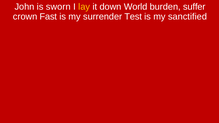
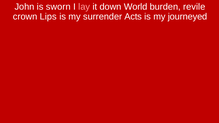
lay colour: yellow -> pink (84, 7)
suffer: suffer -> revile (194, 7)
Fast: Fast -> Lips (48, 17)
Test: Test -> Acts (133, 17)
sanctified: sanctified -> journeyed (188, 17)
